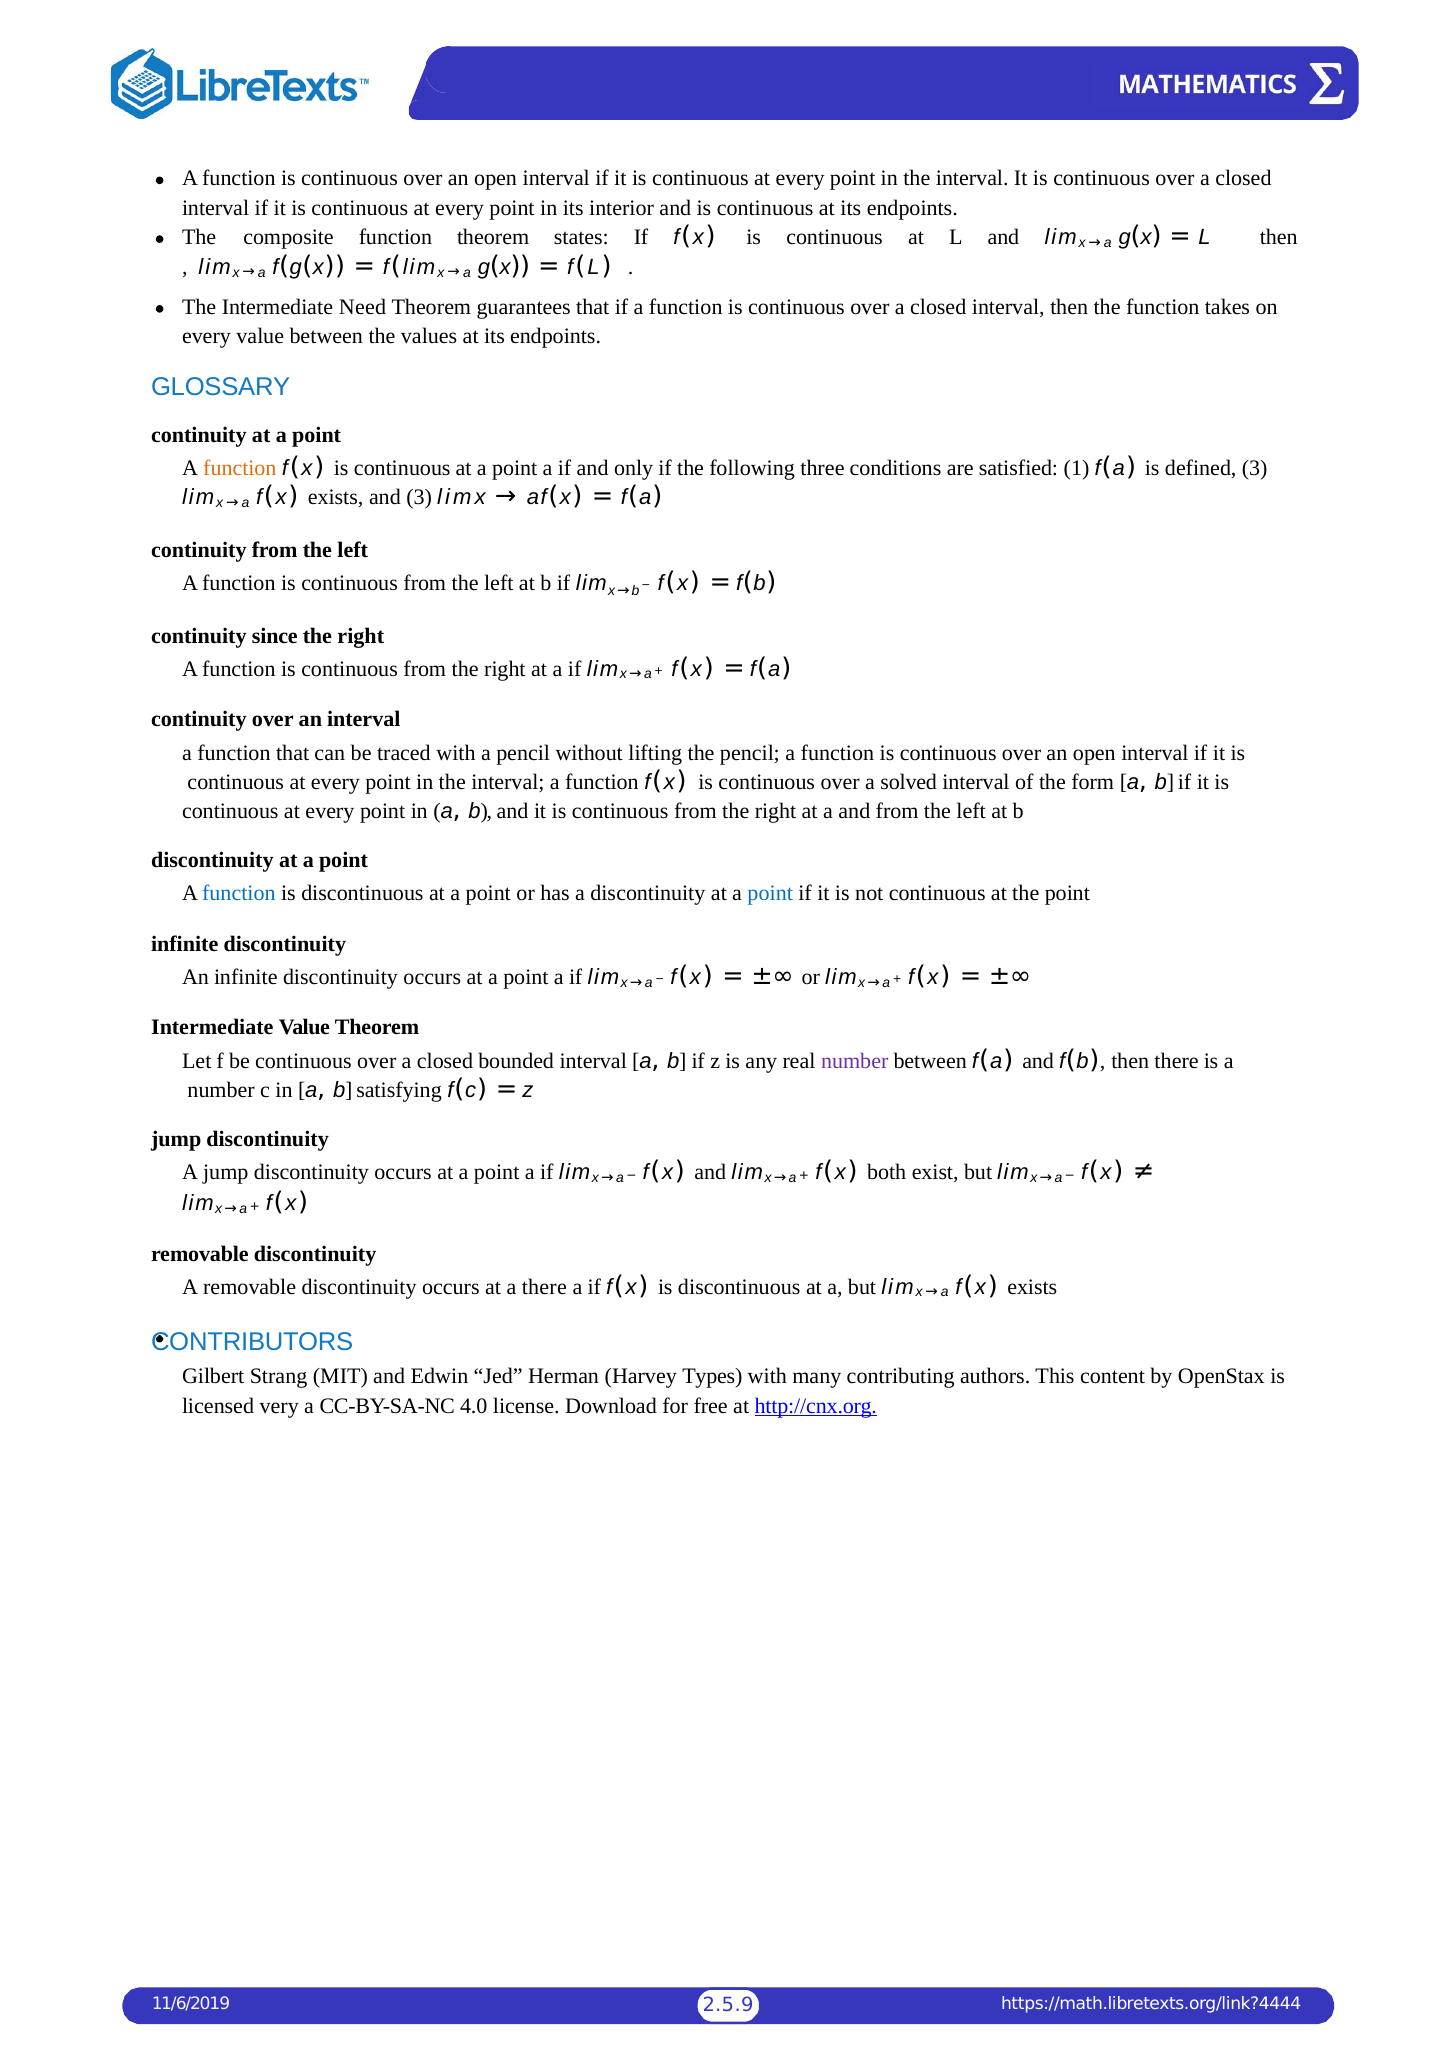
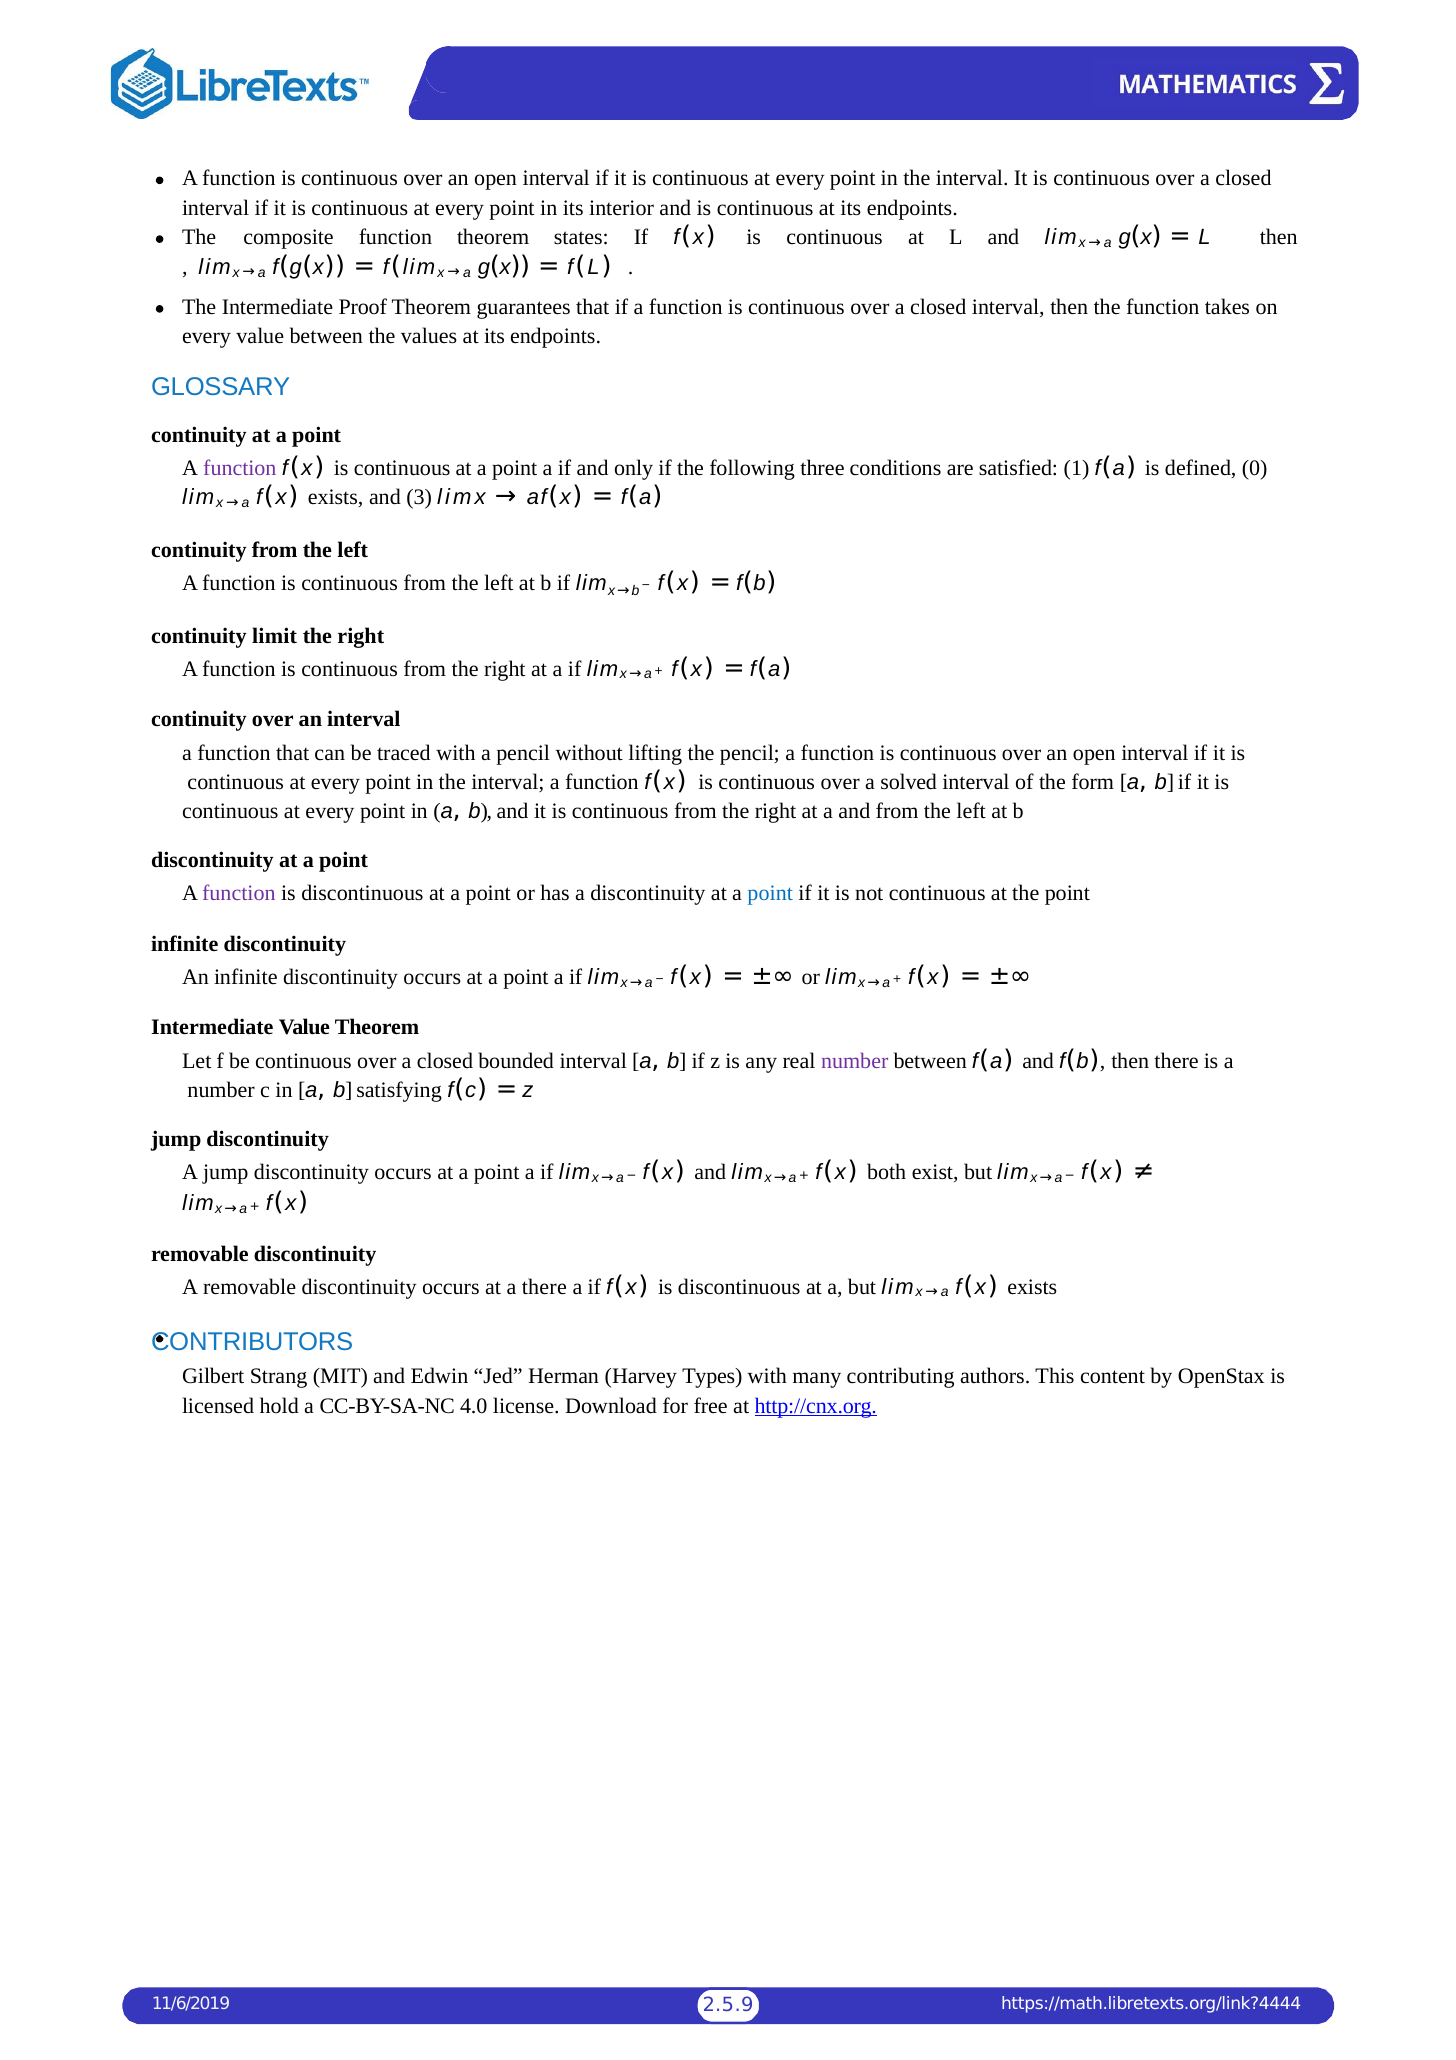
Need: Need -> Proof (363, 307)
function colour: orange -> purple (240, 468)
defined 3: 3 -> 0 (1255, 468)
since: since -> limit (275, 636)
function colour: blue -> purple (239, 894)
very: very -> hold (279, 1406)
